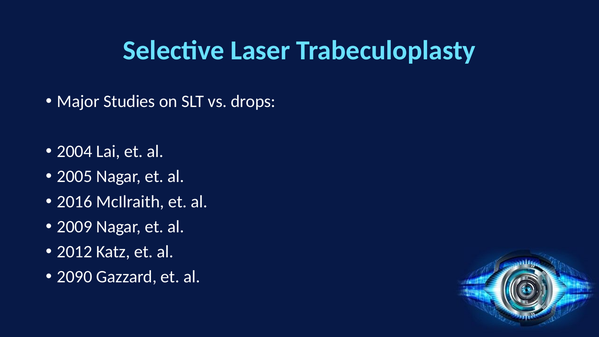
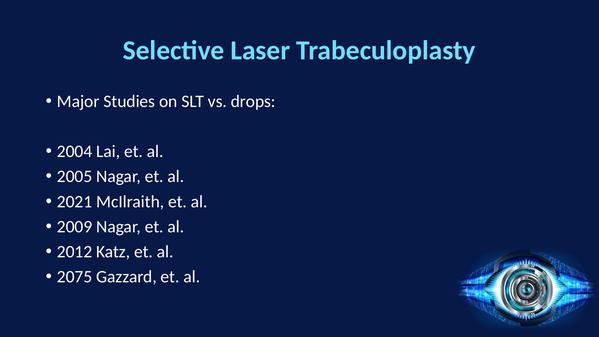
2016: 2016 -> 2021 (75, 202)
2090: 2090 -> 2075 (75, 277)
